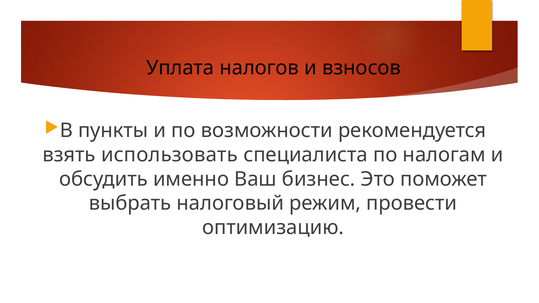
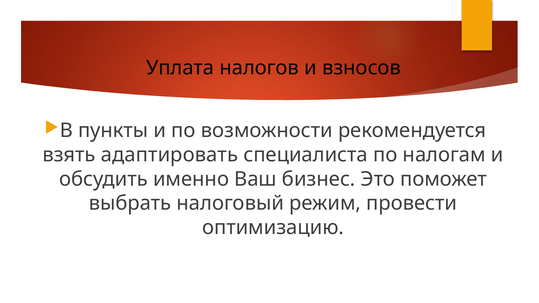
использовать: использовать -> адаптировать (169, 155)
